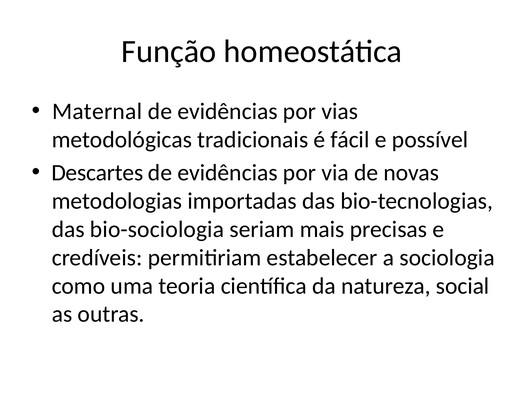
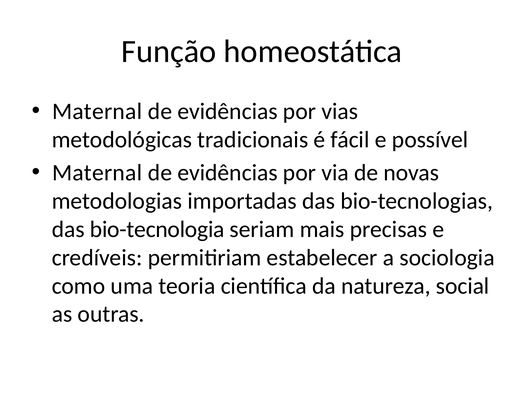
Descartes: Descartes -> Maternal (97, 173)
bio-sociologia: bio-sociologia -> bio-tecnologia (157, 229)
